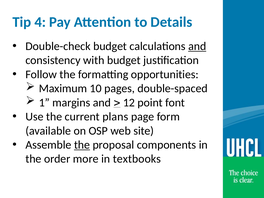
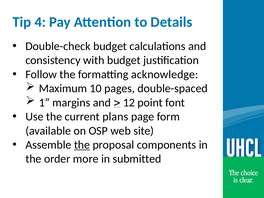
and underline: present -> none (197, 46)
opportunities: opportunities -> acknowledge (165, 74)
textbooks: textbooks -> submitted (137, 159)
